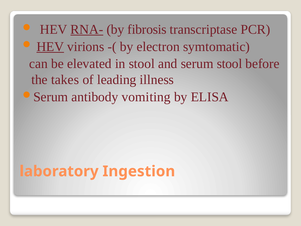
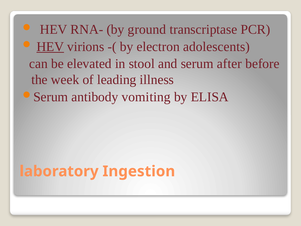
RNA- underline: present -> none (87, 29)
fibrosis: fibrosis -> ground (147, 29)
symtomatic: symtomatic -> adolescents (216, 47)
serum stool: stool -> after (229, 64)
takes: takes -> week (65, 80)
